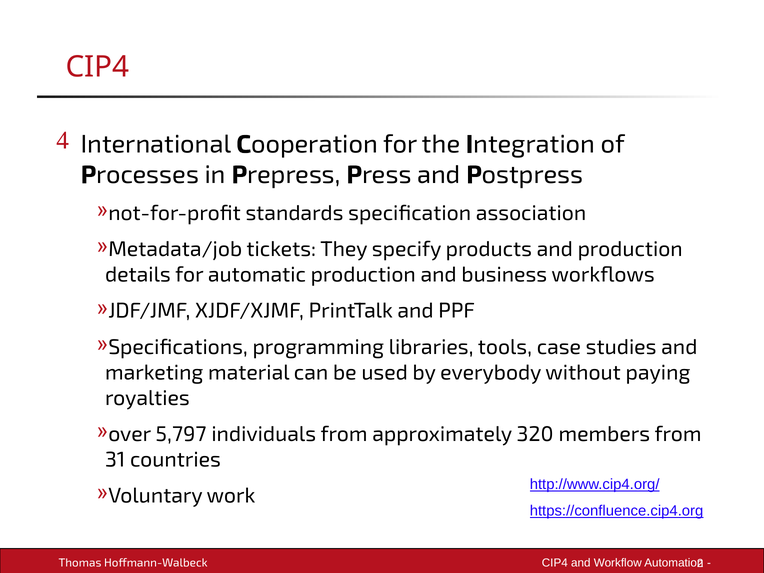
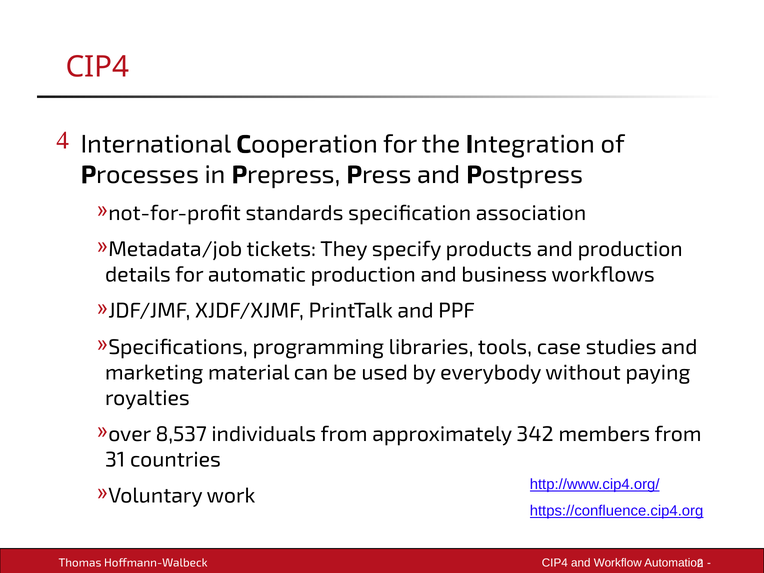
5,797: 5,797 -> 8,537 (181, 434)
320: 320 -> 342 (535, 434)
